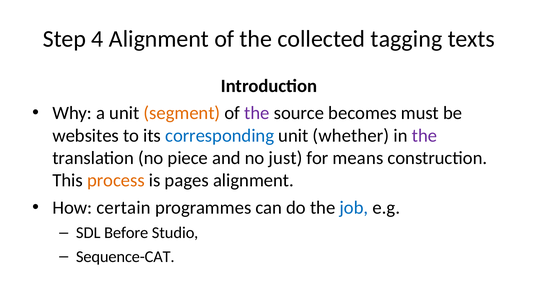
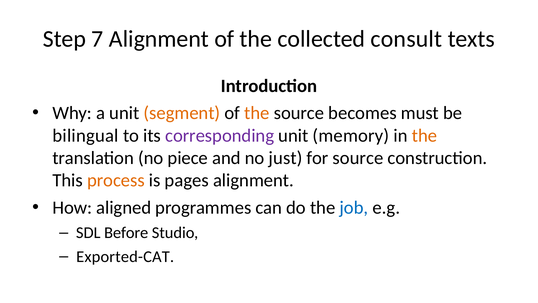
4: 4 -> 7 (97, 39)
tagging: tagging -> consult (406, 39)
the colour: purple -> orange (257, 113)
websites: websites -> bilingual (86, 135)
corresponding colour: blue -> purple (220, 135)
whether: whether -> memory (351, 135)
the colour: purple -> orange (425, 135)
for means: means -> source (358, 158)
certain: certain -> aligned (124, 207)
Sequence-CAT: Sequence-CAT -> Exported-CAT (125, 256)
